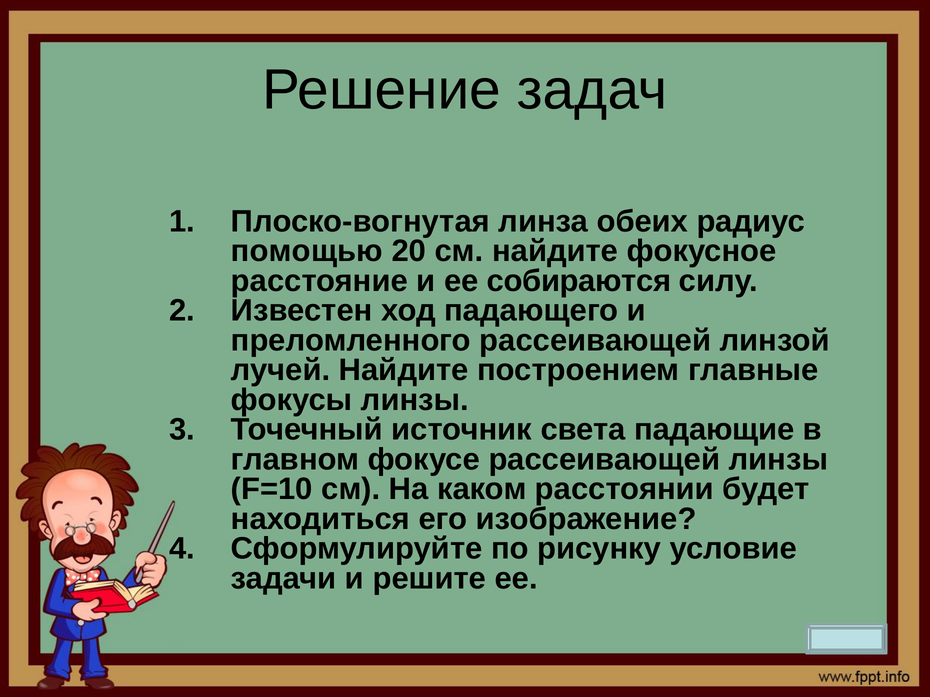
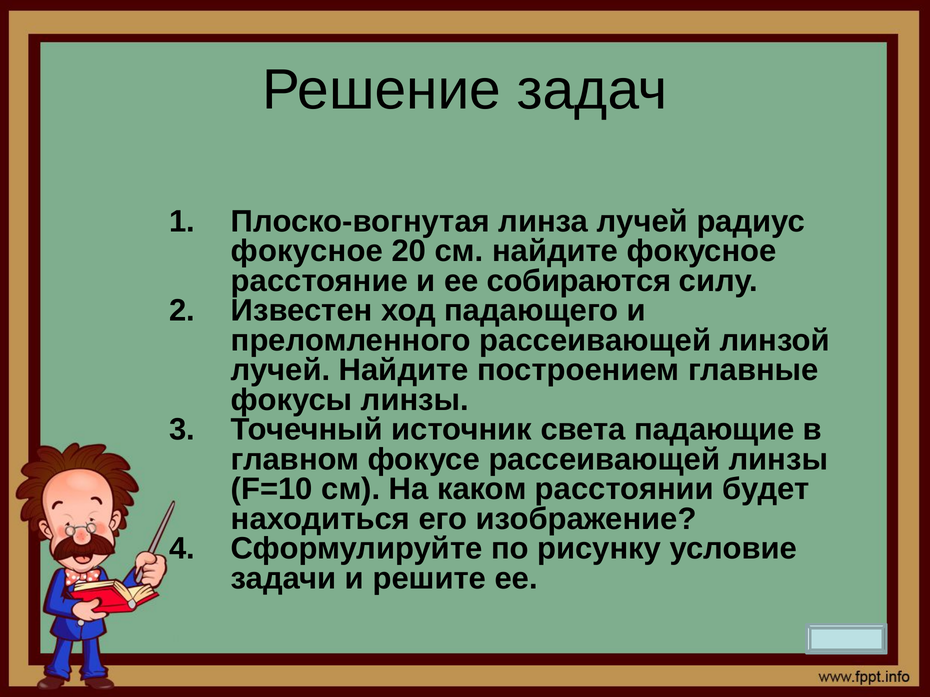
линза обеих: обеих -> лучей (642, 222)
помощью: помощью -> фокусное (307, 251)
